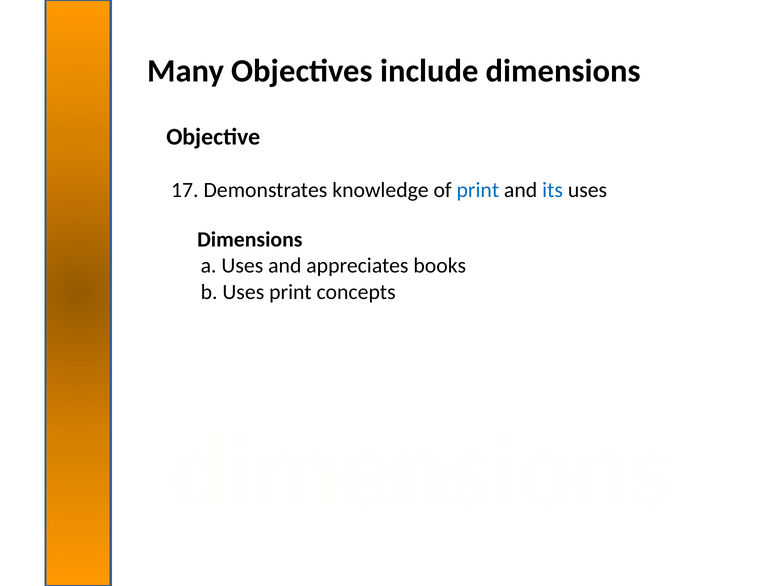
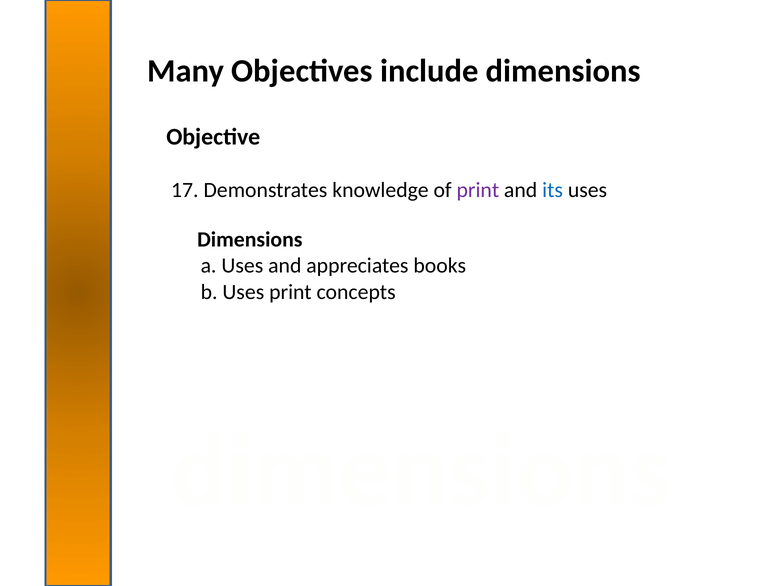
print colour: blue -> purple (478, 190)
